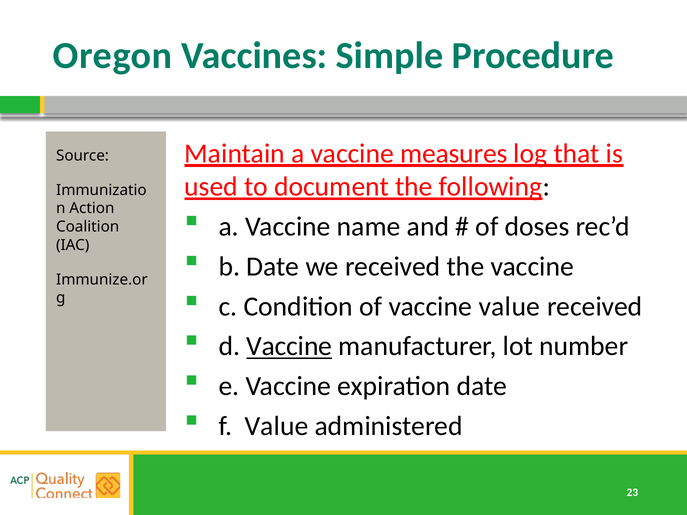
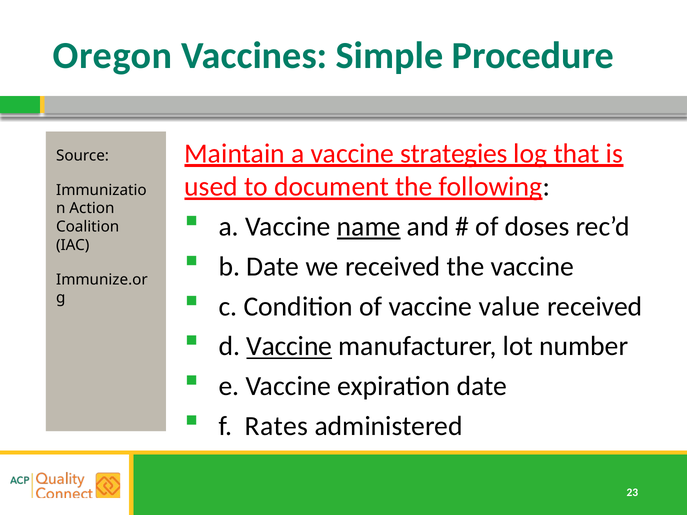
measures: measures -> strategies (454, 154)
name underline: none -> present (369, 227)
f Value: Value -> Rates (276, 426)
